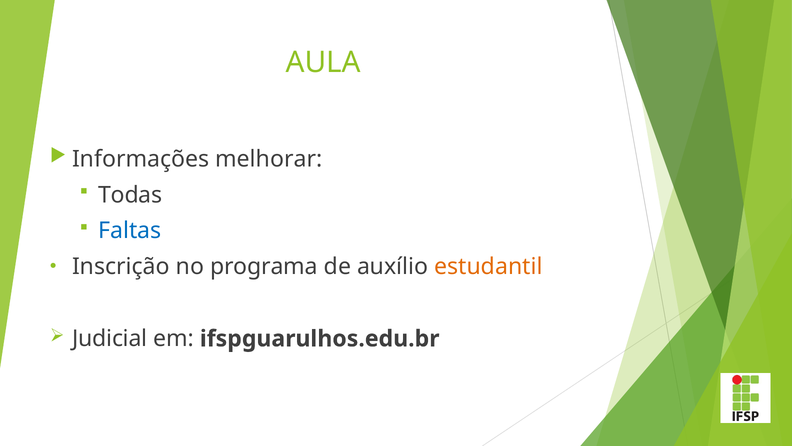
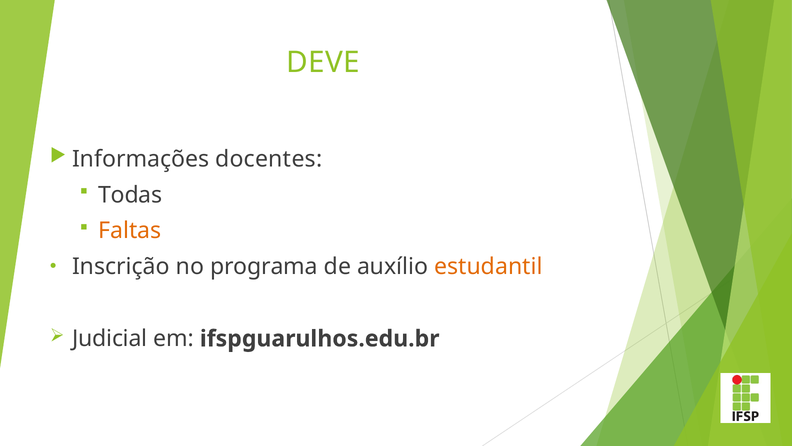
AULA: AULA -> DEVE (323, 62)
melhorar: melhorar -> docentes (269, 159)
Faltas colour: blue -> orange (130, 231)
